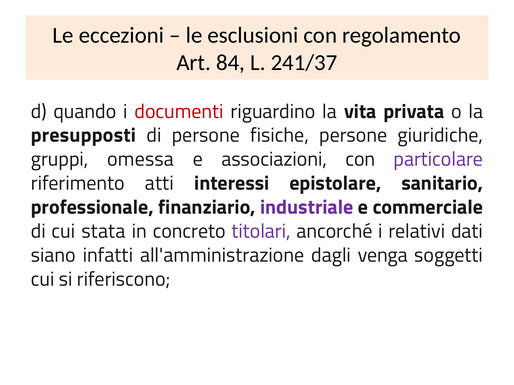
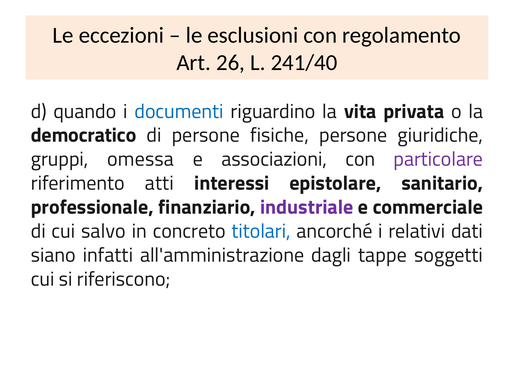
84: 84 -> 26 (231, 63)
241/37: 241/37 -> 241/40 (304, 63)
documenti colour: red -> blue (179, 112)
presupposti: presupposti -> democratico (84, 136)
stata: stata -> salvo (103, 232)
titolari colour: purple -> blue (261, 232)
venga: venga -> tappe (383, 256)
